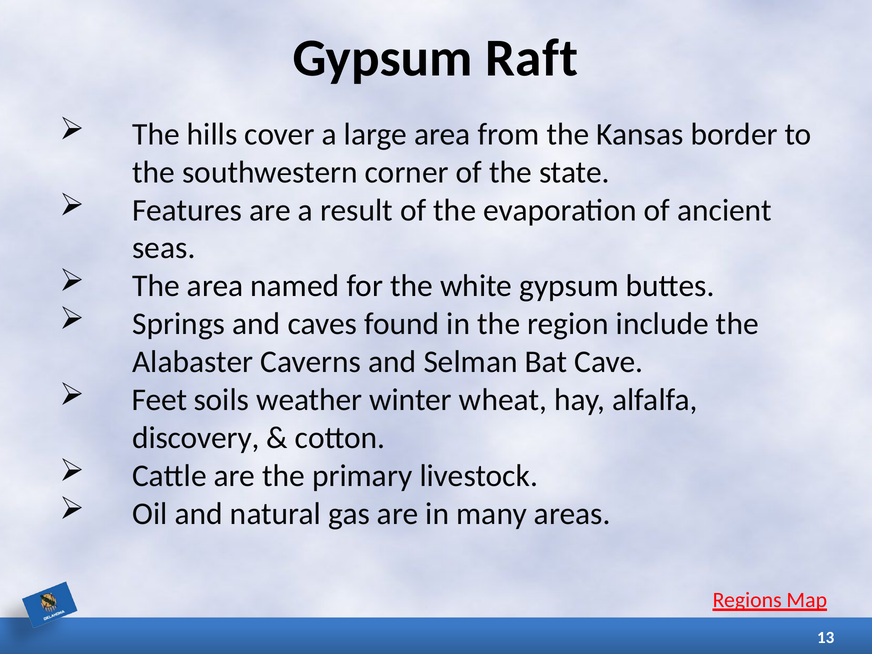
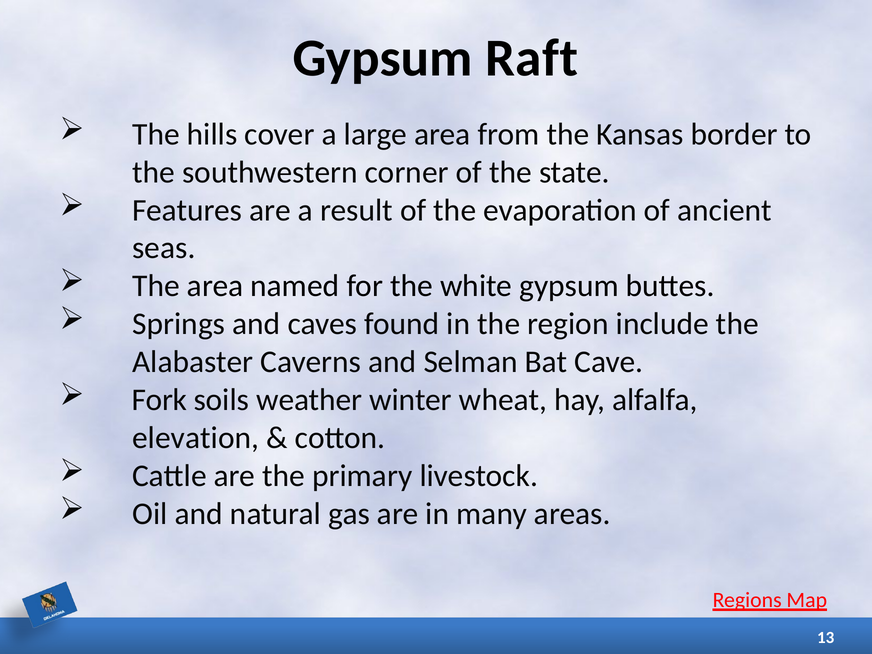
Feet: Feet -> Fork (159, 400)
discovery: discovery -> elevation (196, 438)
